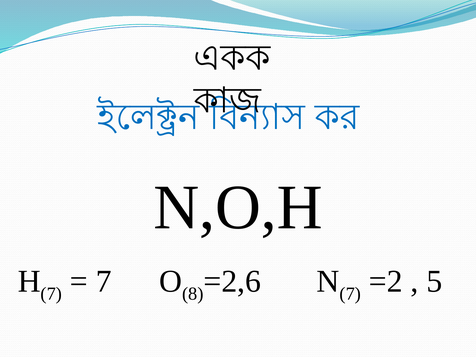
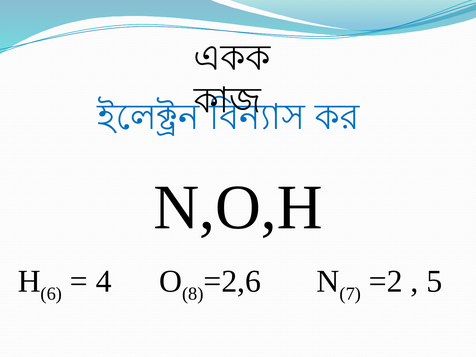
7: 7 -> 6 (51, 294)
7: 7 -> 4 (104, 281)
